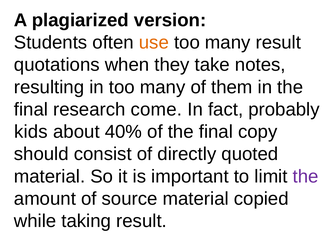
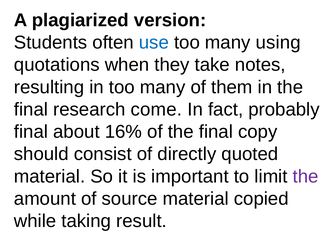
use colour: orange -> blue (154, 43)
many result: result -> using (278, 43)
kids: kids -> final (31, 132)
40%: 40% -> 16% (123, 132)
